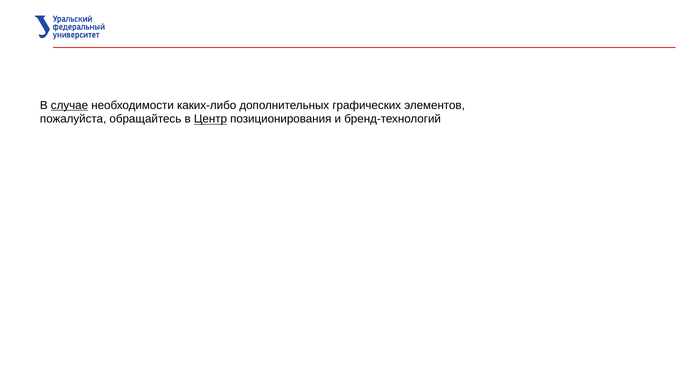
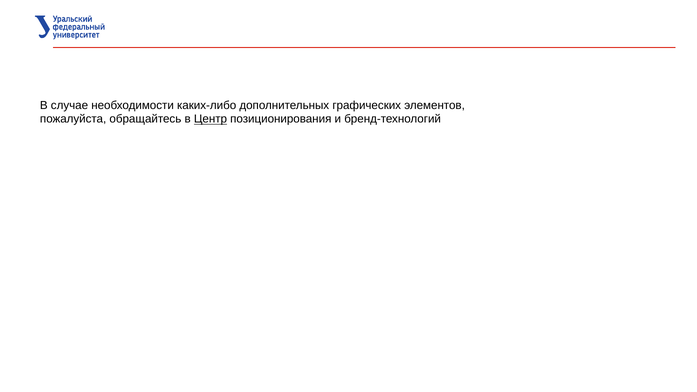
случае underline: present -> none (69, 105)
